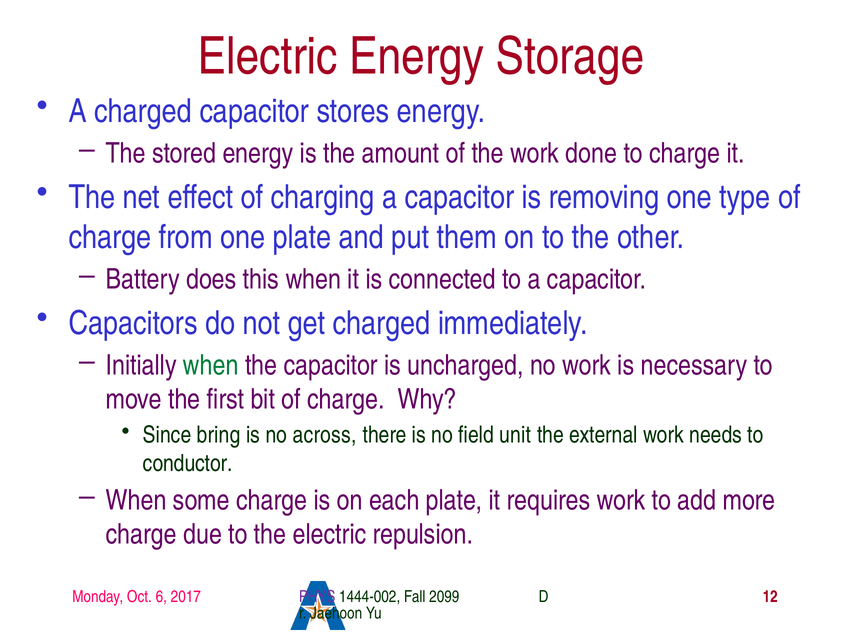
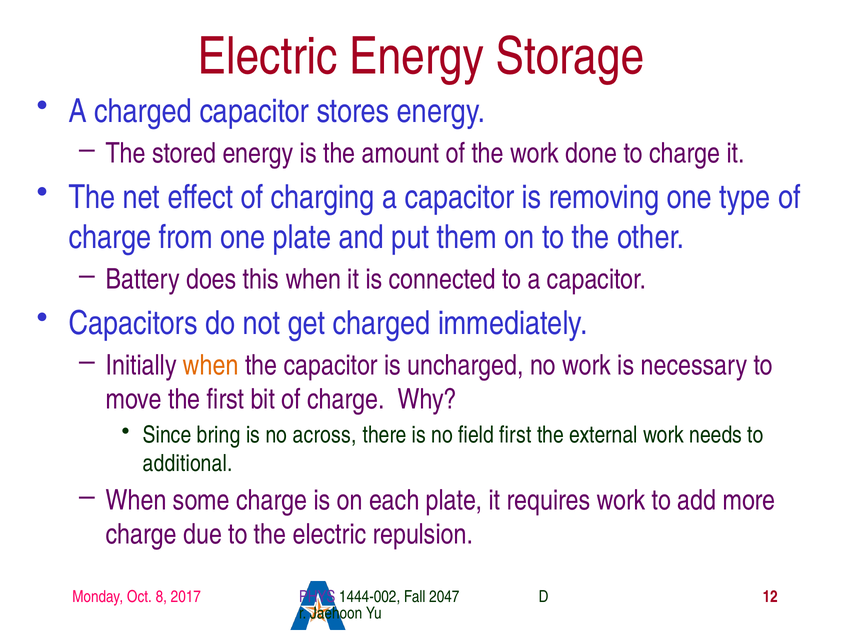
when colour: green -> orange (211, 365)
field unit: unit -> first (515, 435)
conductor: conductor -> additional (188, 463)
6: 6 -> 8 (161, 596)
2099: 2099 -> 2047 (444, 596)
